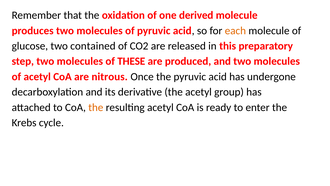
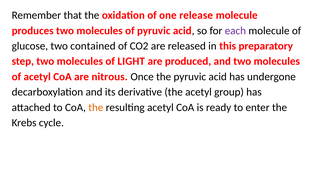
derived: derived -> release (196, 15)
each colour: orange -> purple (235, 31)
THESE: THESE -> LIGHT (131, 61)
